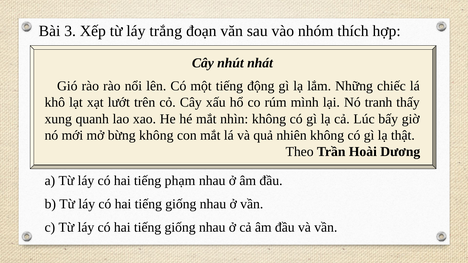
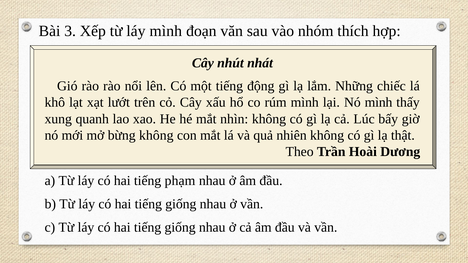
láy trắng: trắng -> mình (166, 31)
Nó tranh: tranh -> mình (379, 103)
